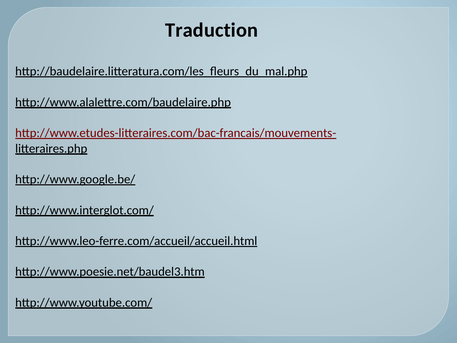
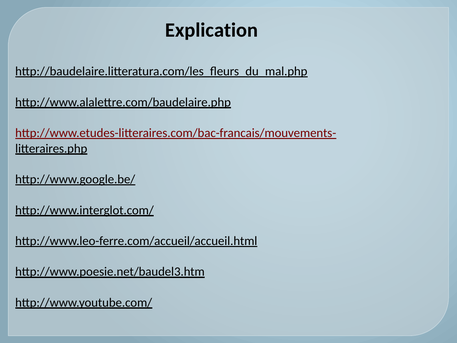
Traduction: Traduction -> Explication (212, 30)
